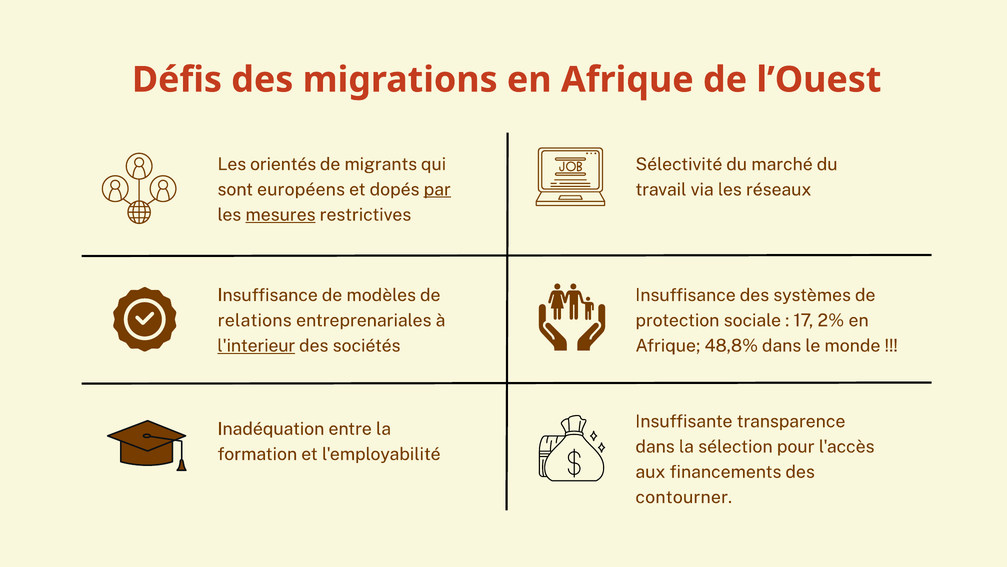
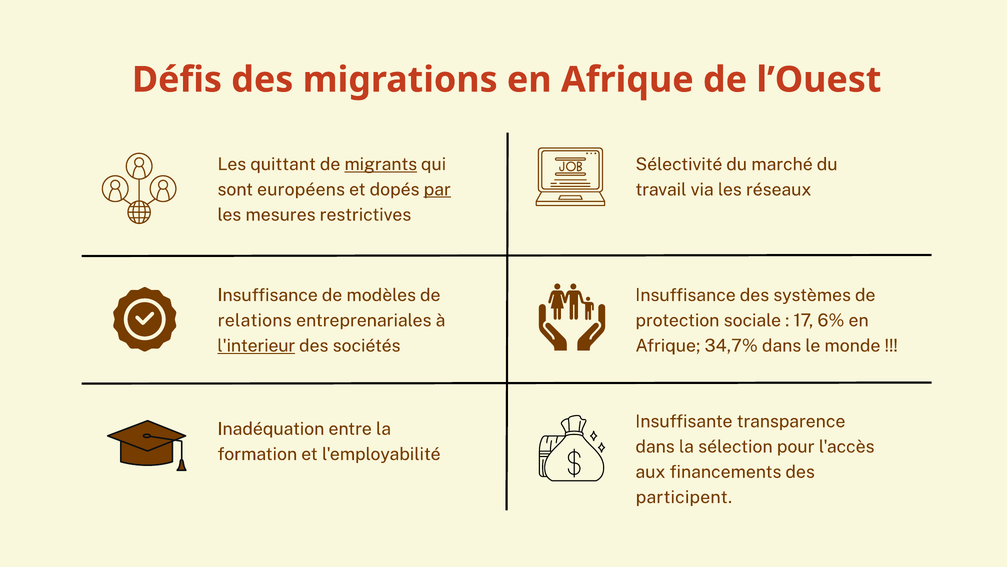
orientés: orientés -> quittant (283, 164)
migrants underline: none -> present (381, 164)
mesures underline: present -> none (281, 215)
2%: 2% -> 6% (831, 320)
48,8%: 48,8% -> 34,7% (731, 345)
contourner: contourner -> participent (684, 497)
